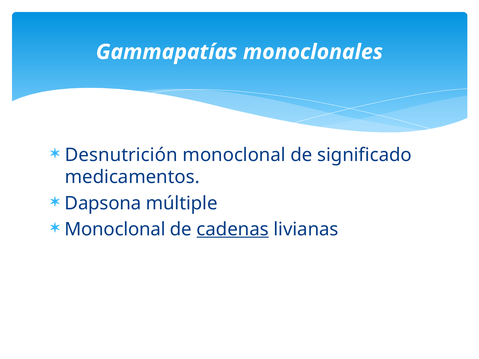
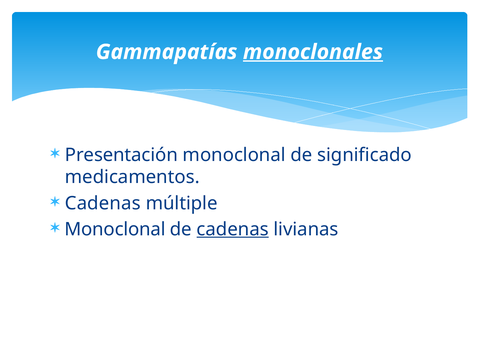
monoclonales underline: none -> present (313, 52)
Desnutrición: Desnutrición -> Presentación (121, 155)
Dapsona: Dapsona -> Cadenas (103, 203)
